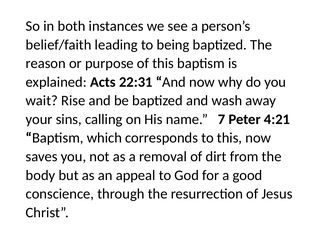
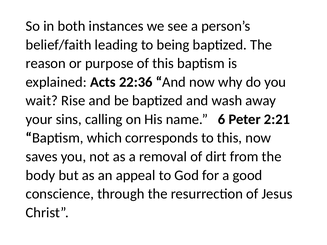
22:31: 22:31 -> 22:36 (136, 82)
7: 7 -> 6 (222, 119)
4:21: 4:21 -> 2:21 (277, 119)
